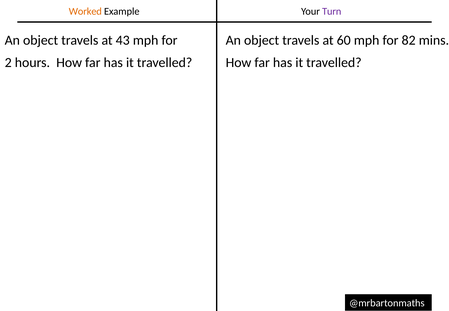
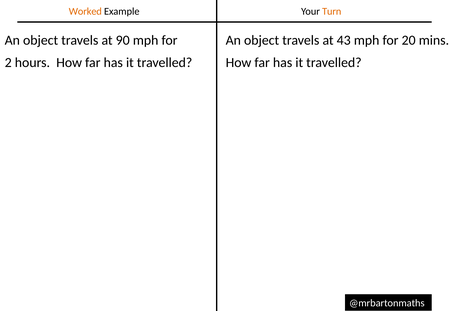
Turn colour: purple -> orange (332, 12)
43: 43 -> 90 (123, 40)
60: 60 -> 43 (344, 40)
82: 82 -> 20 (409, 40)
